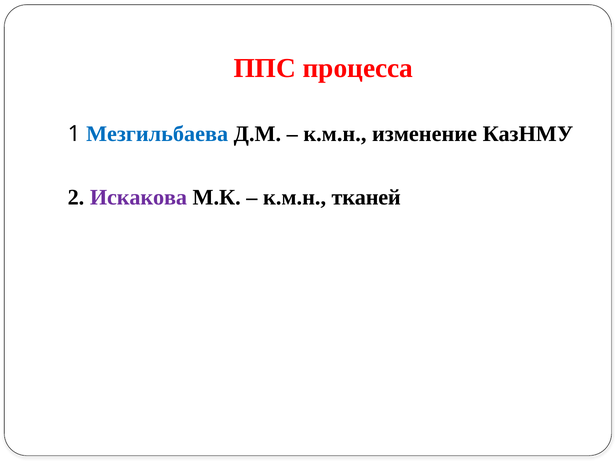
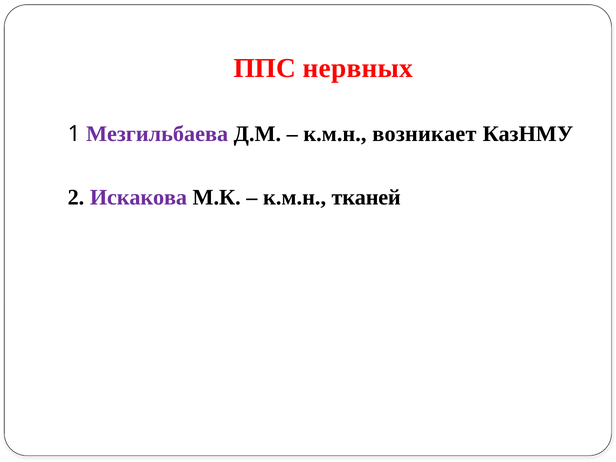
процесса: процесса -> нервных (358, 68)
Мезгильбаева colour: blue -> purple (157, 134)
изменение: изменение -> возникает (424, 134)
